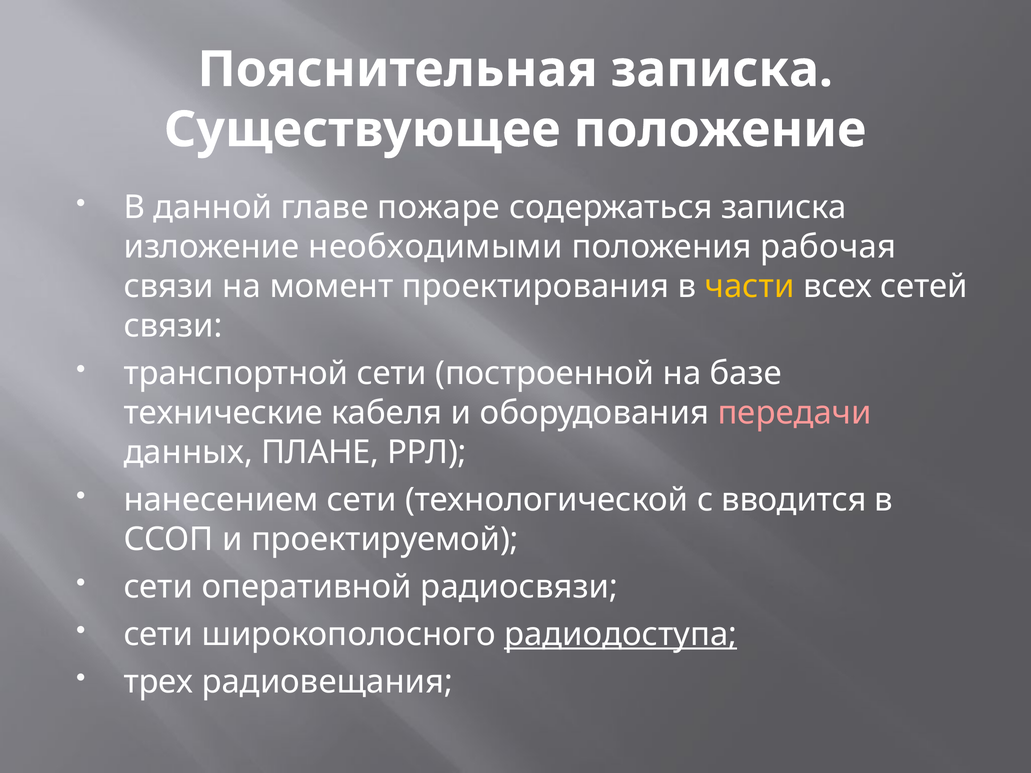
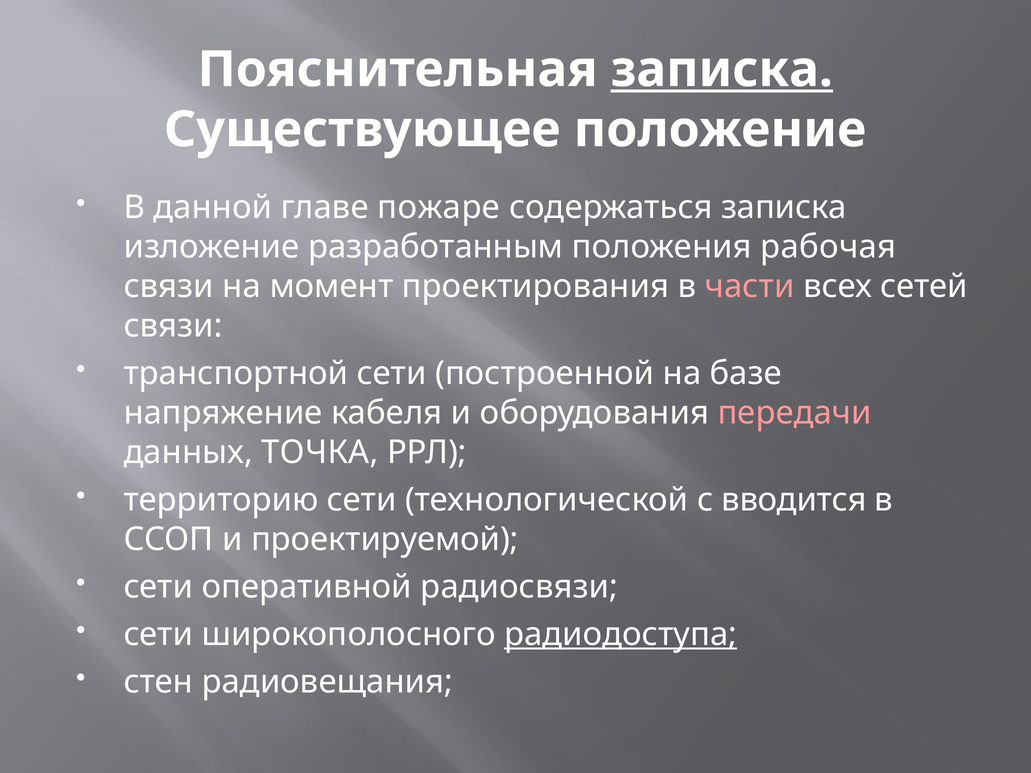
записка underline: none -> present (722, 70)
необходимыми: необходимыми -> разработанным (436, 247)
части colour: yellow -> pink (750, 287)
технические: технические -> напряжение (223, 413)
ПЛАНЕ: ПЛАНЕ -> ТОЧКА (320, 453)
нанесением: нанесением -> территорию (221, 500)
трех: трех -> стен (158, 682)
